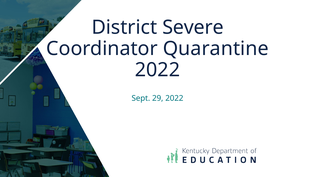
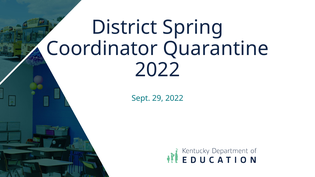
Severe: Severe -> Spring (193, 27)
